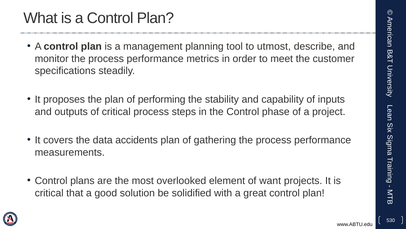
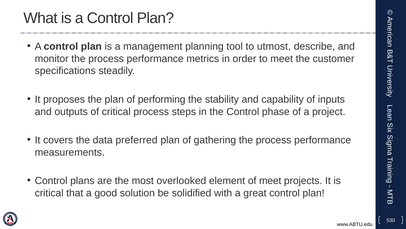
accidents: accidents -> preferred (137, 140)
of want: want -> meet (270, 180)
